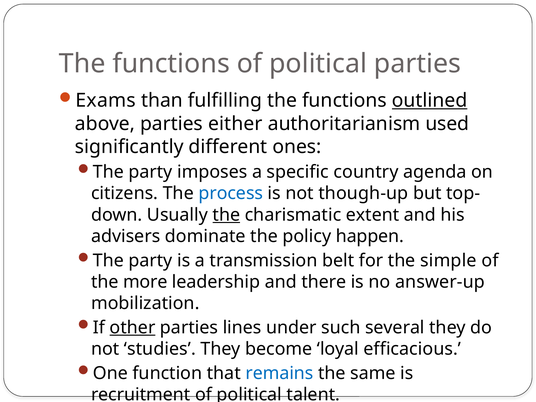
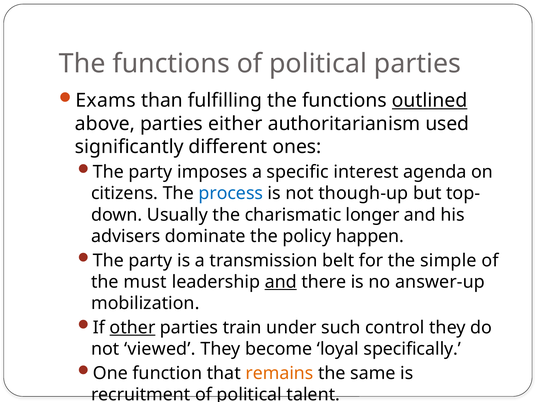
country: country -> interest (366, 172)
the underline: present -> none (226, 215)
extent: extent -> longer (373, 215)
more: more -> must (145, 282)
and underline: none -> present (281, 282)
lines: lines -> train (242, 328)
several: several -> control (395, 328)
studies: studies -> viewed (160, 349)
efficacious: efficacious -> specifically (412, 349)
remains colour: blue -> orange (279, 373)
